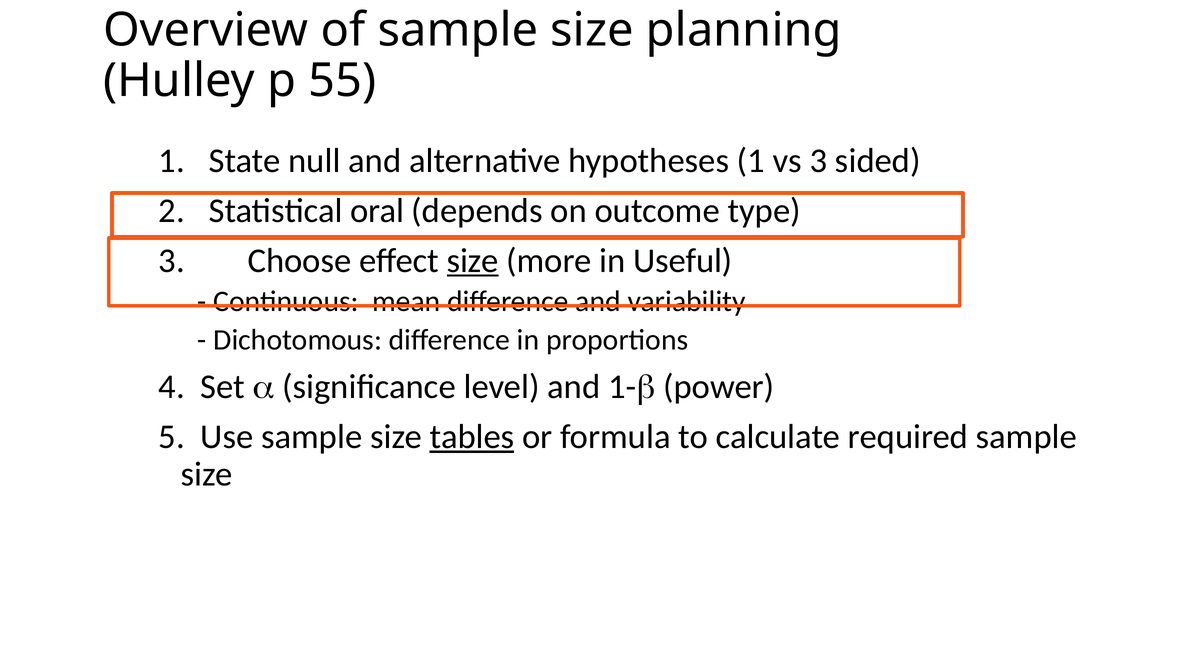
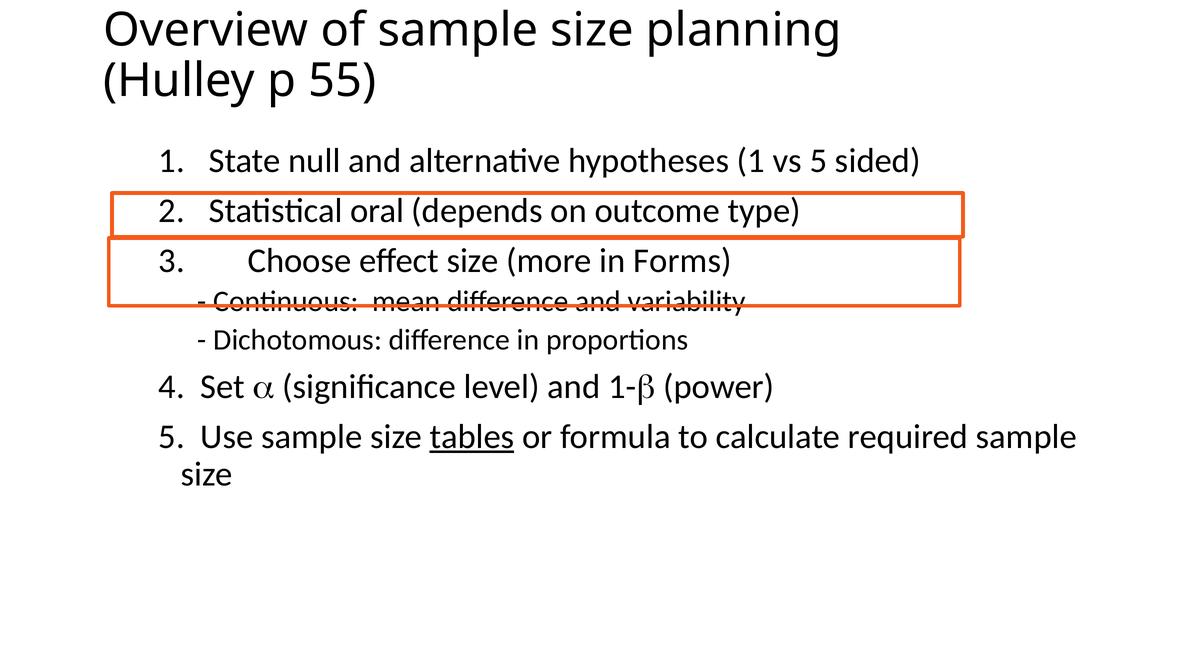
vs 3: 3 -> 5 (818, 161)
size underline: present -> none (473, 260)
Useful: Useful -> Forms (683, 260)
